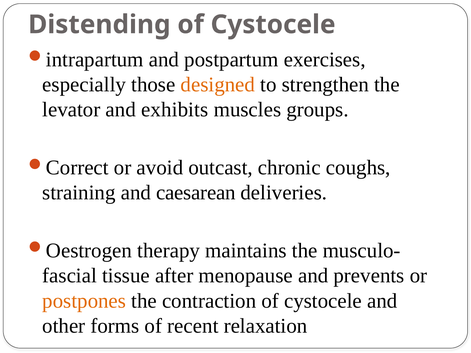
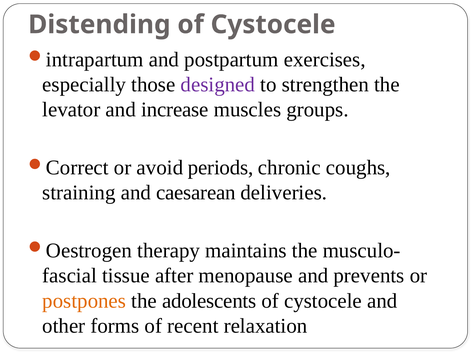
designed colour: orange -> purple (218, 85)
exhibits: exhibits -> increase (175, 110)
outcast: outcast -> periods (221, 168)
contraction: contraction -> adolescents (209, 301)
